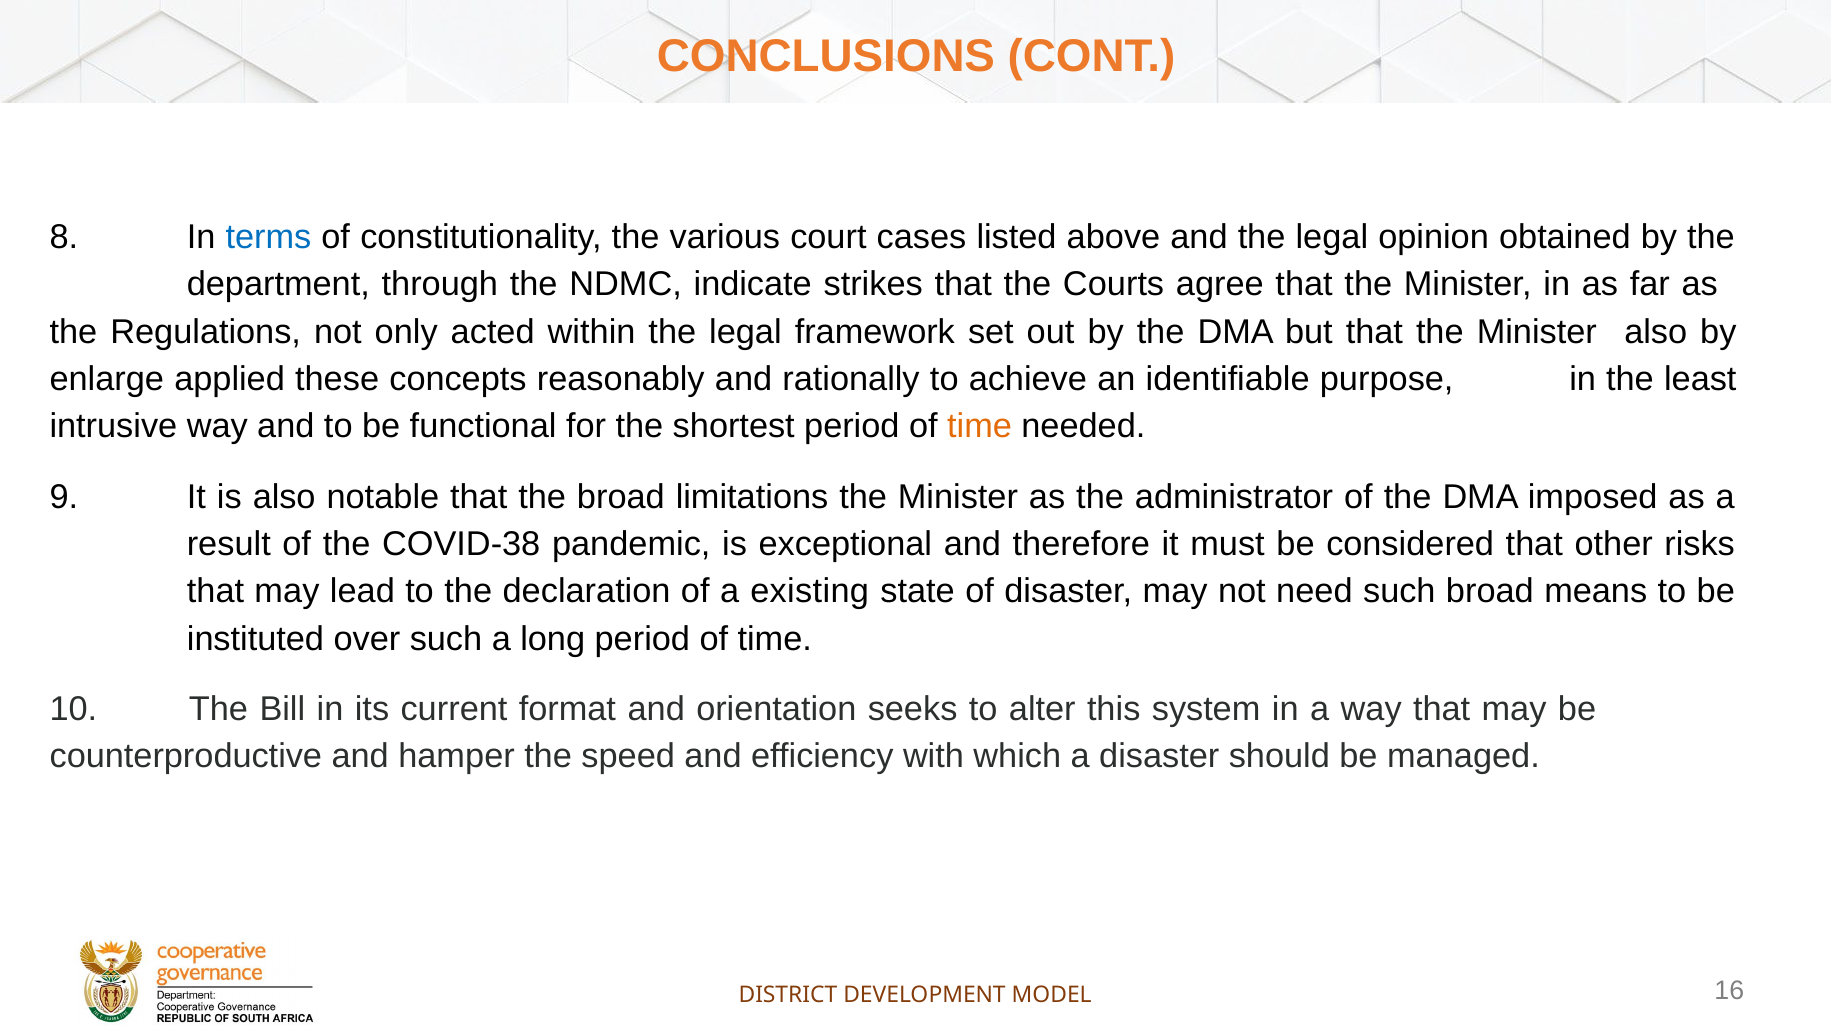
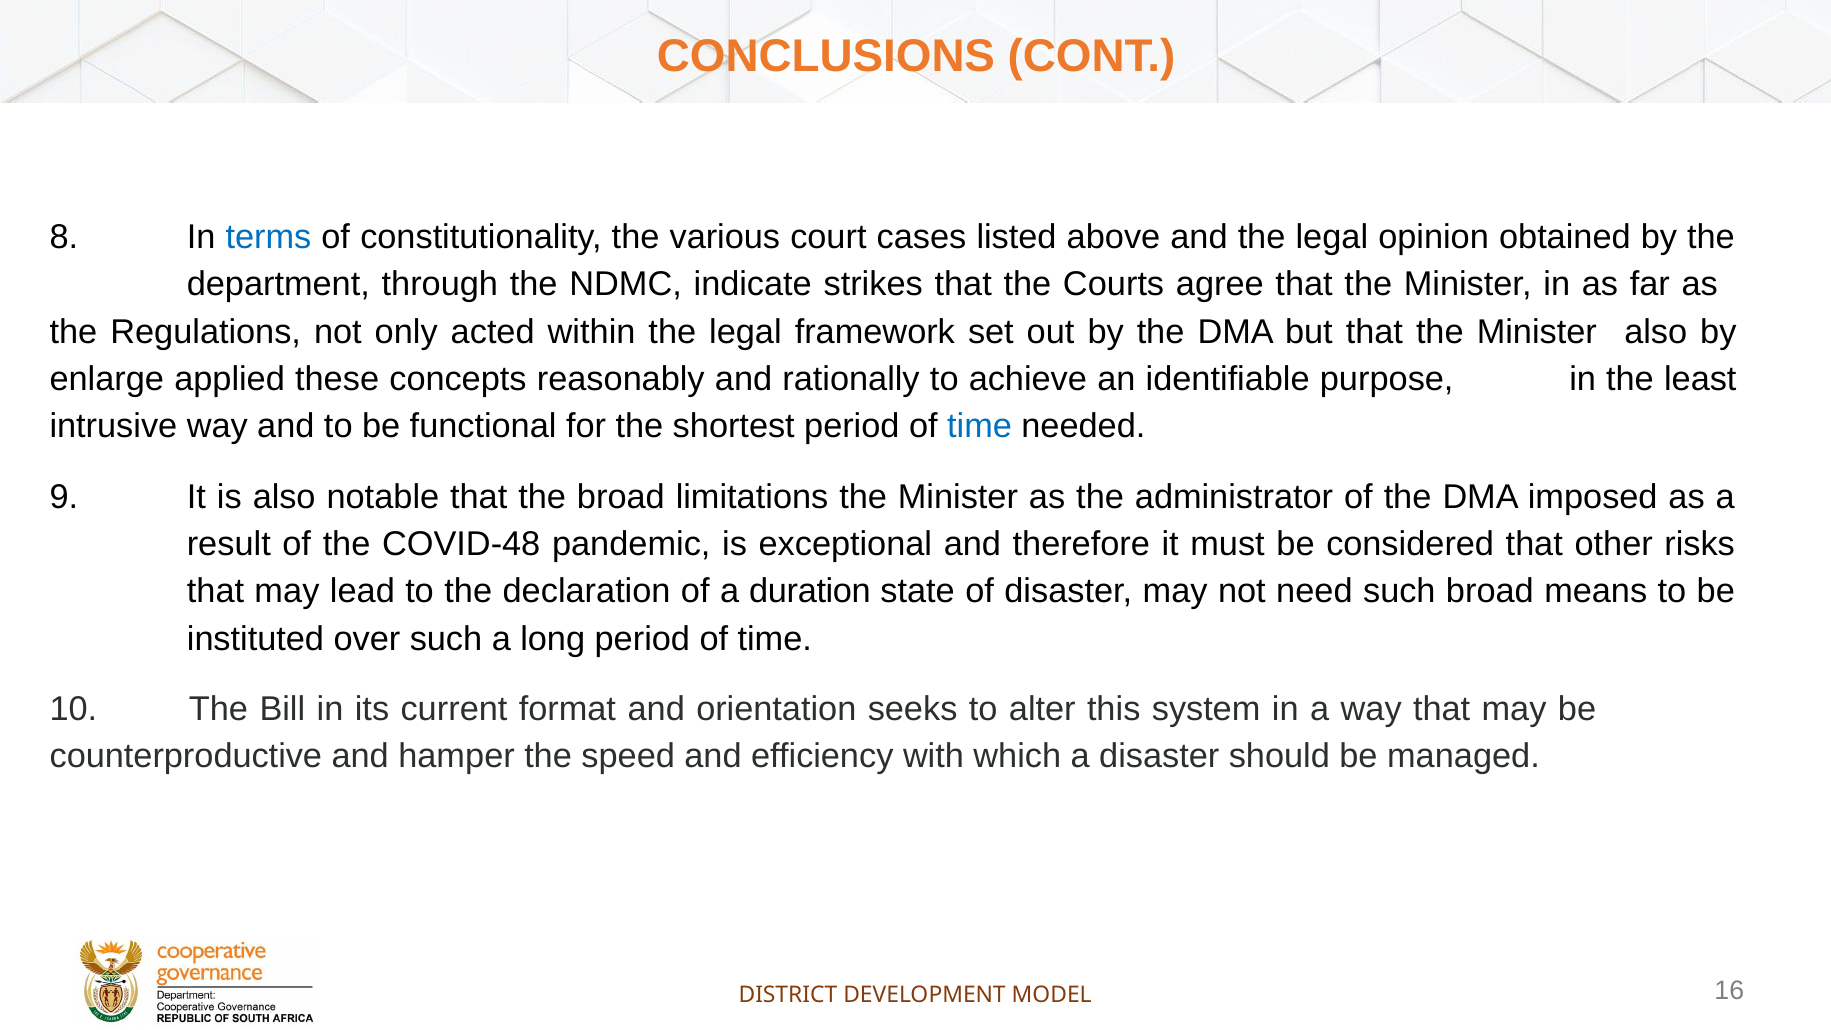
time colour: orange -> blue (980, 427)
COVID-38: COVID-38 -> COVID-48 (461, 544)
existing: existing -> duration (810, 591)
